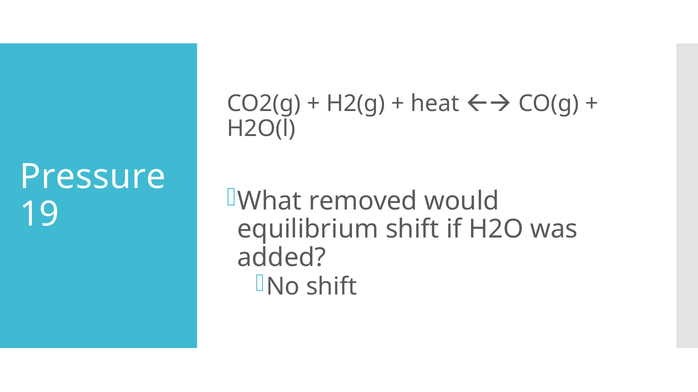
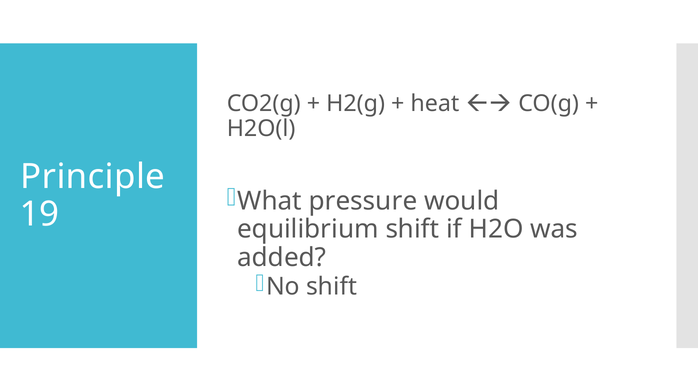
Pressure: Pressure -> Principle (93, 177)
removed: removed -> pressure (363, 201)
